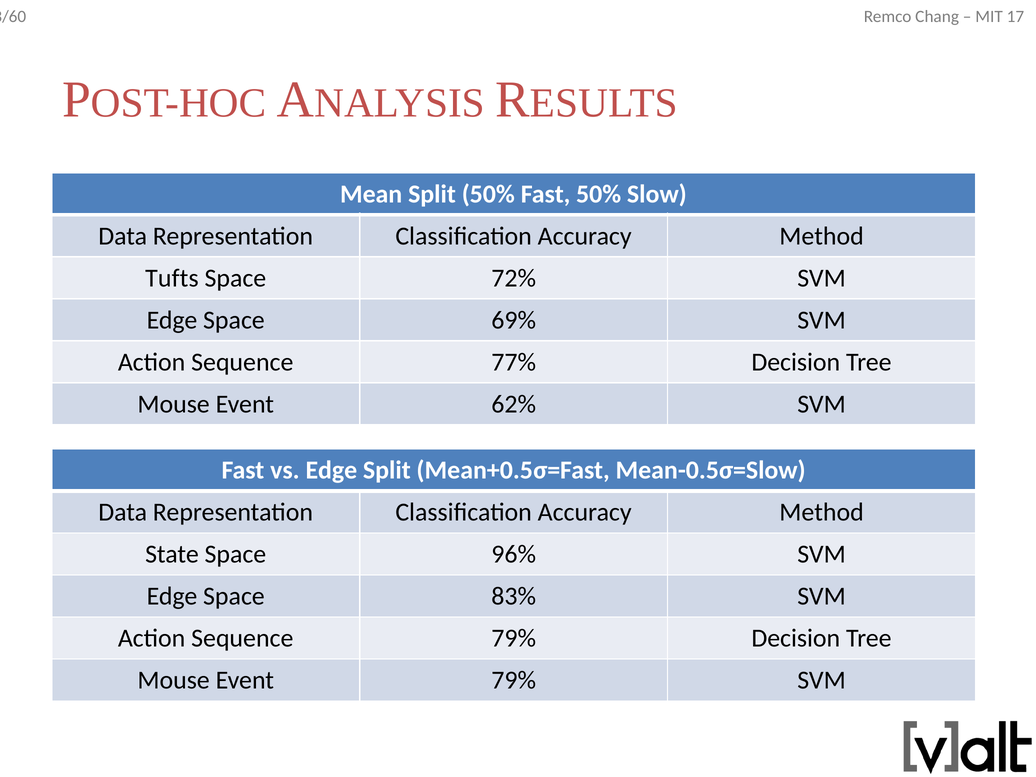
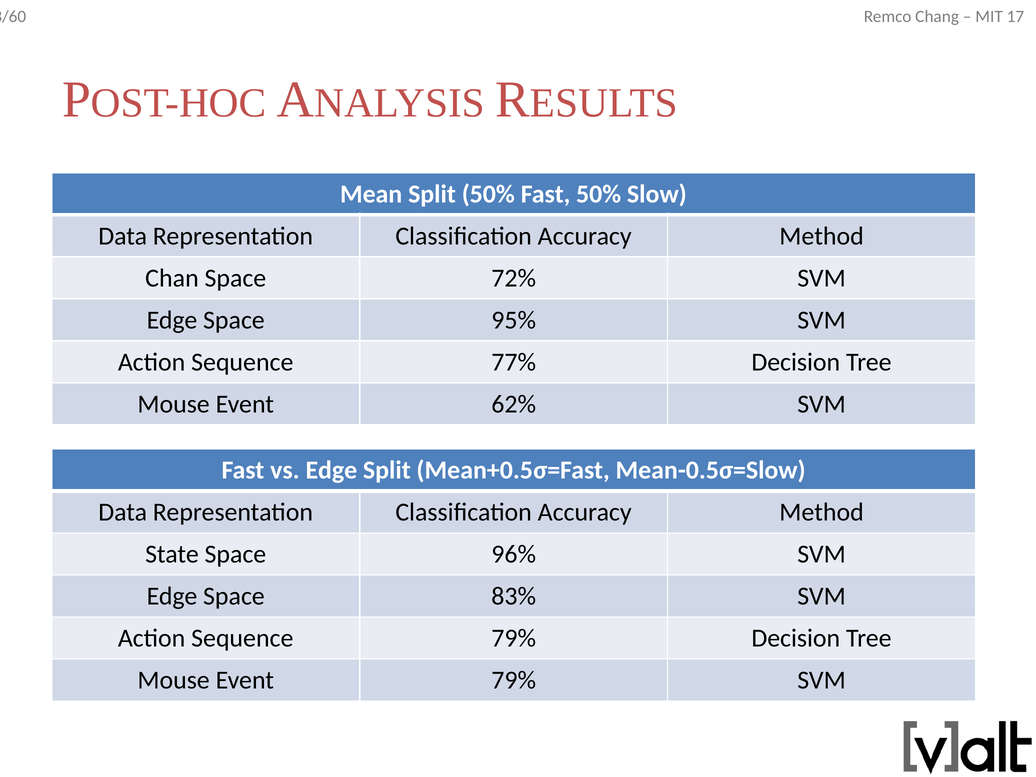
Tufts: Tufts -> Chan (172, 278)
69%: 69% -> 95% (514, 320)
